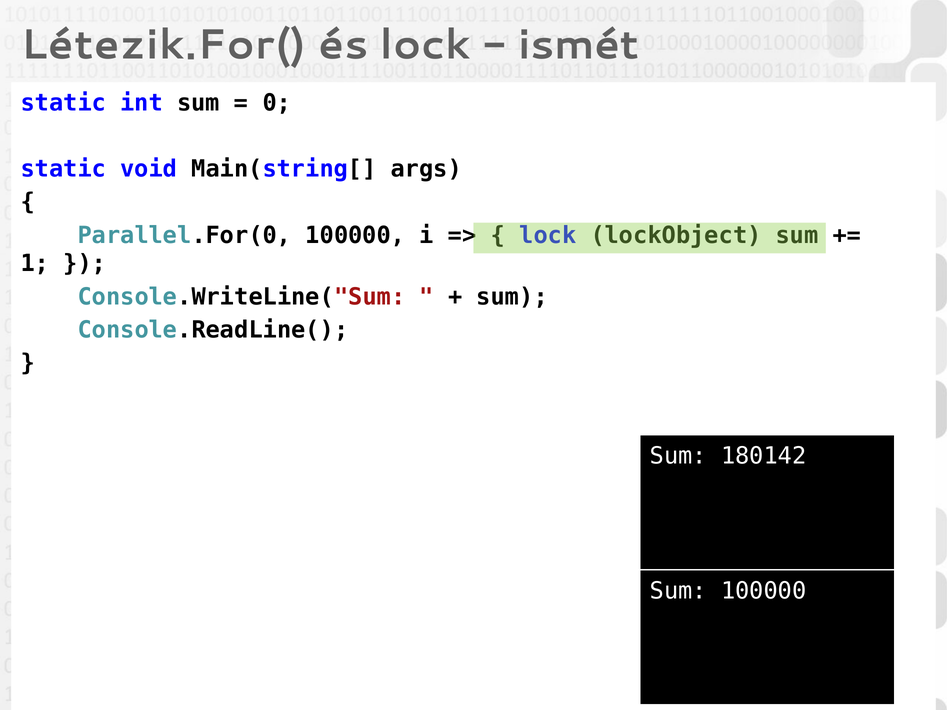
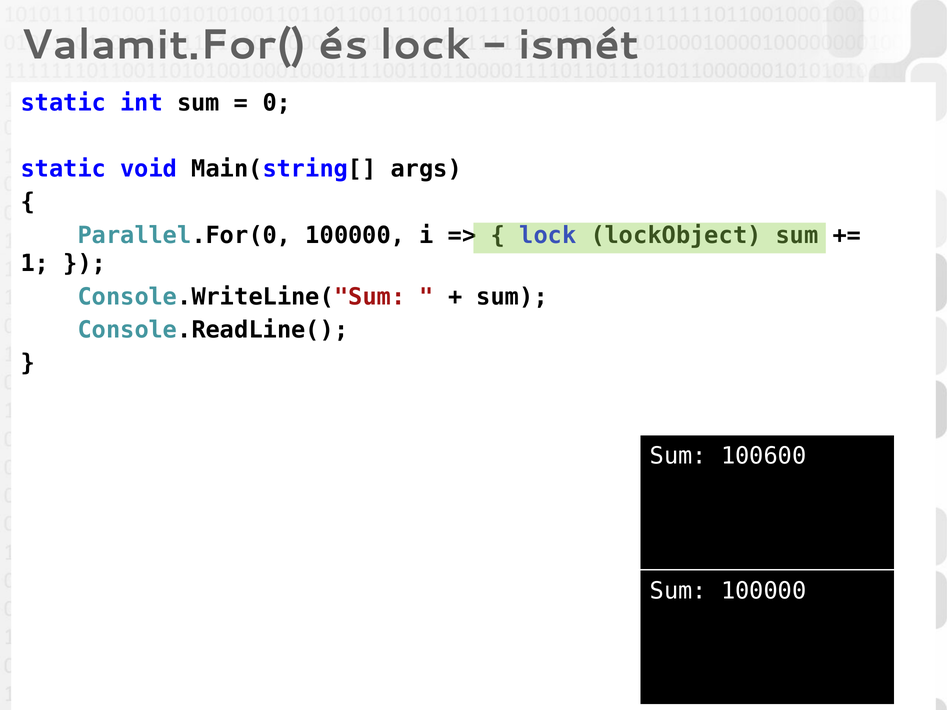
Létezik.For(: Létezik.For( -> Valamit.For( (164, 45)
180142: 180142 -> 100600 (764, 456)
